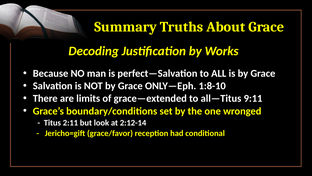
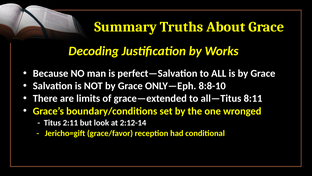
1:8-10: 1:8-10 -> 8:8-10 (212, 86)
9:11: 9:11 -> 8:11 (253, 98)
